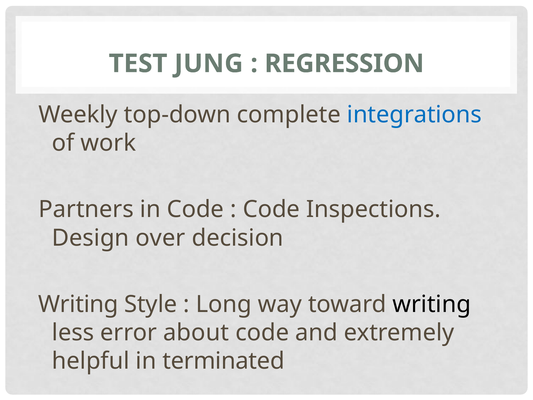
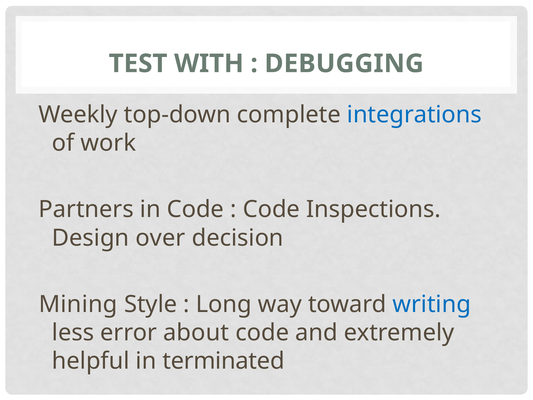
JUNG: JUNG -> WITH (209, 64)
REGRESSION: REGRESSION -> DEBUGGING (344, 64)
Writing: Writing -> Mining (78, 304)
writing colour: black -> blue (432, 304)
